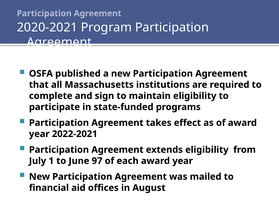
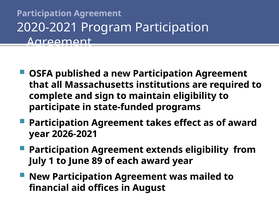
2022-2021: 2022-2021 -> 2026-2021 (75, 134)
97: 97 -> 89 (97, 161)
